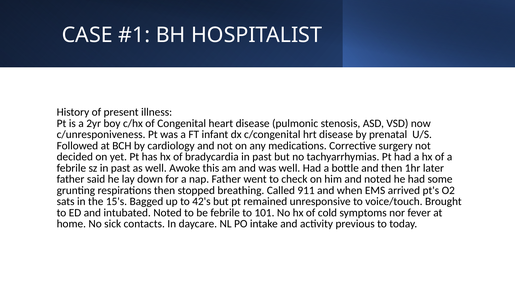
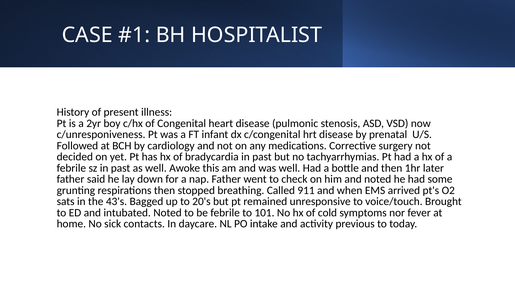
15's: 15's -> 43's (116, 201)
42's: 42's -> 20's (201, 201)
